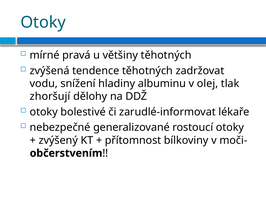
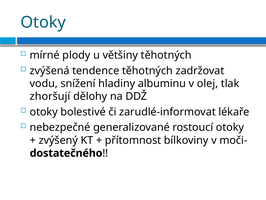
pravá: pravá -> plody (76, 55)
občerstvením: občerstvením -> dostatečného (66, 153)
